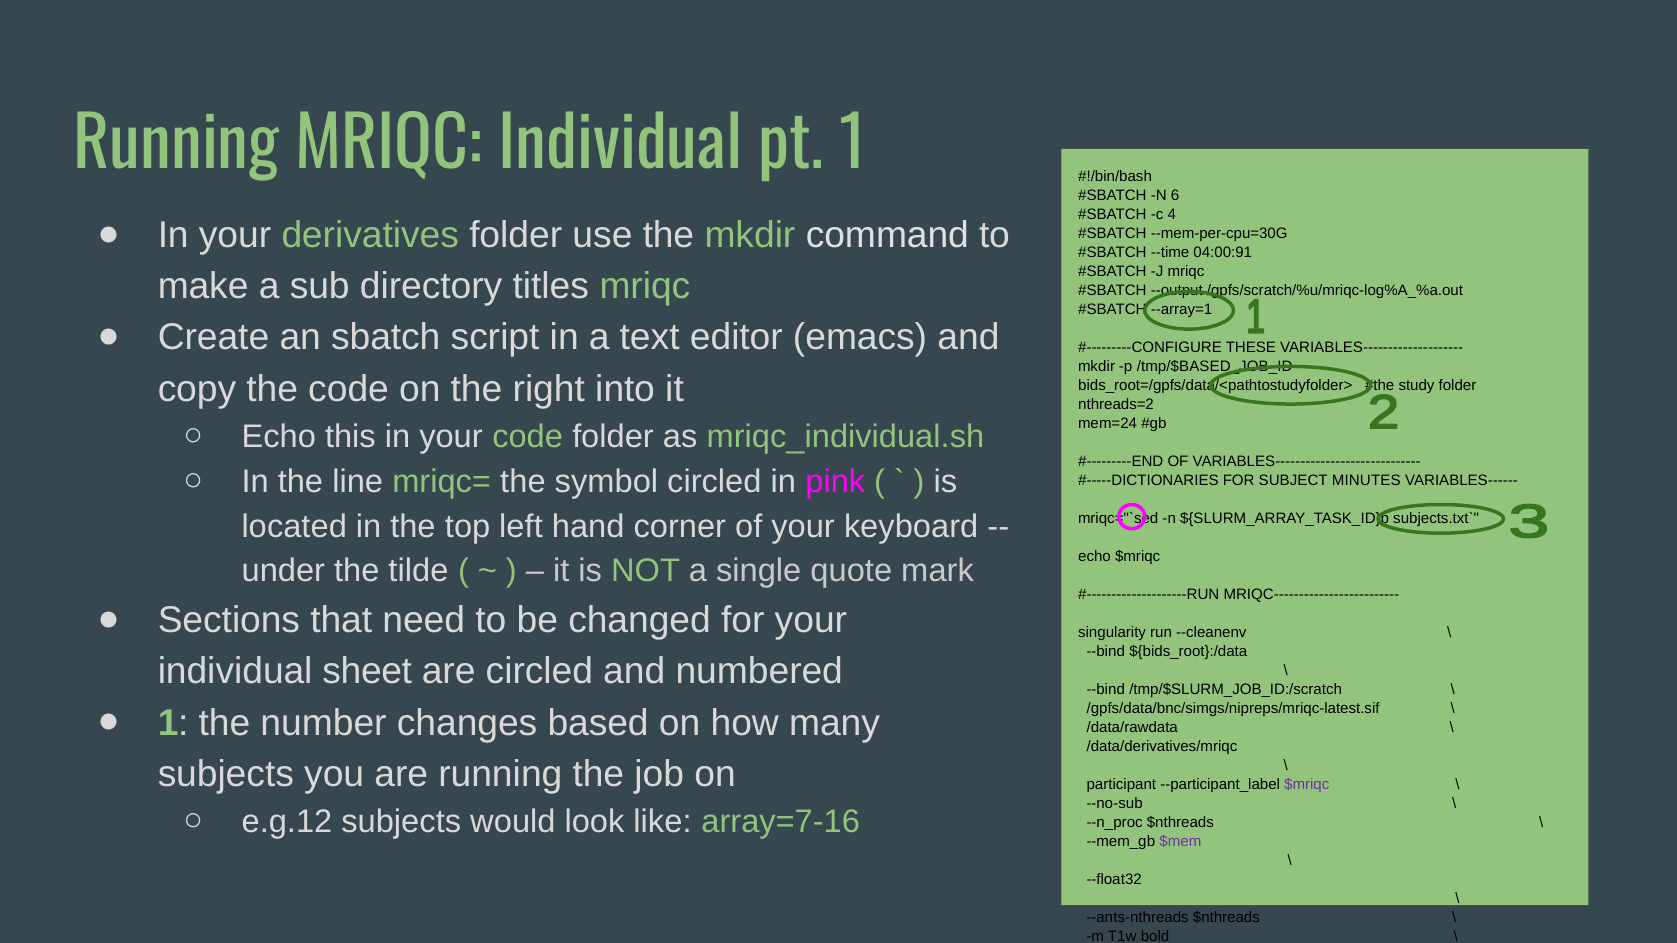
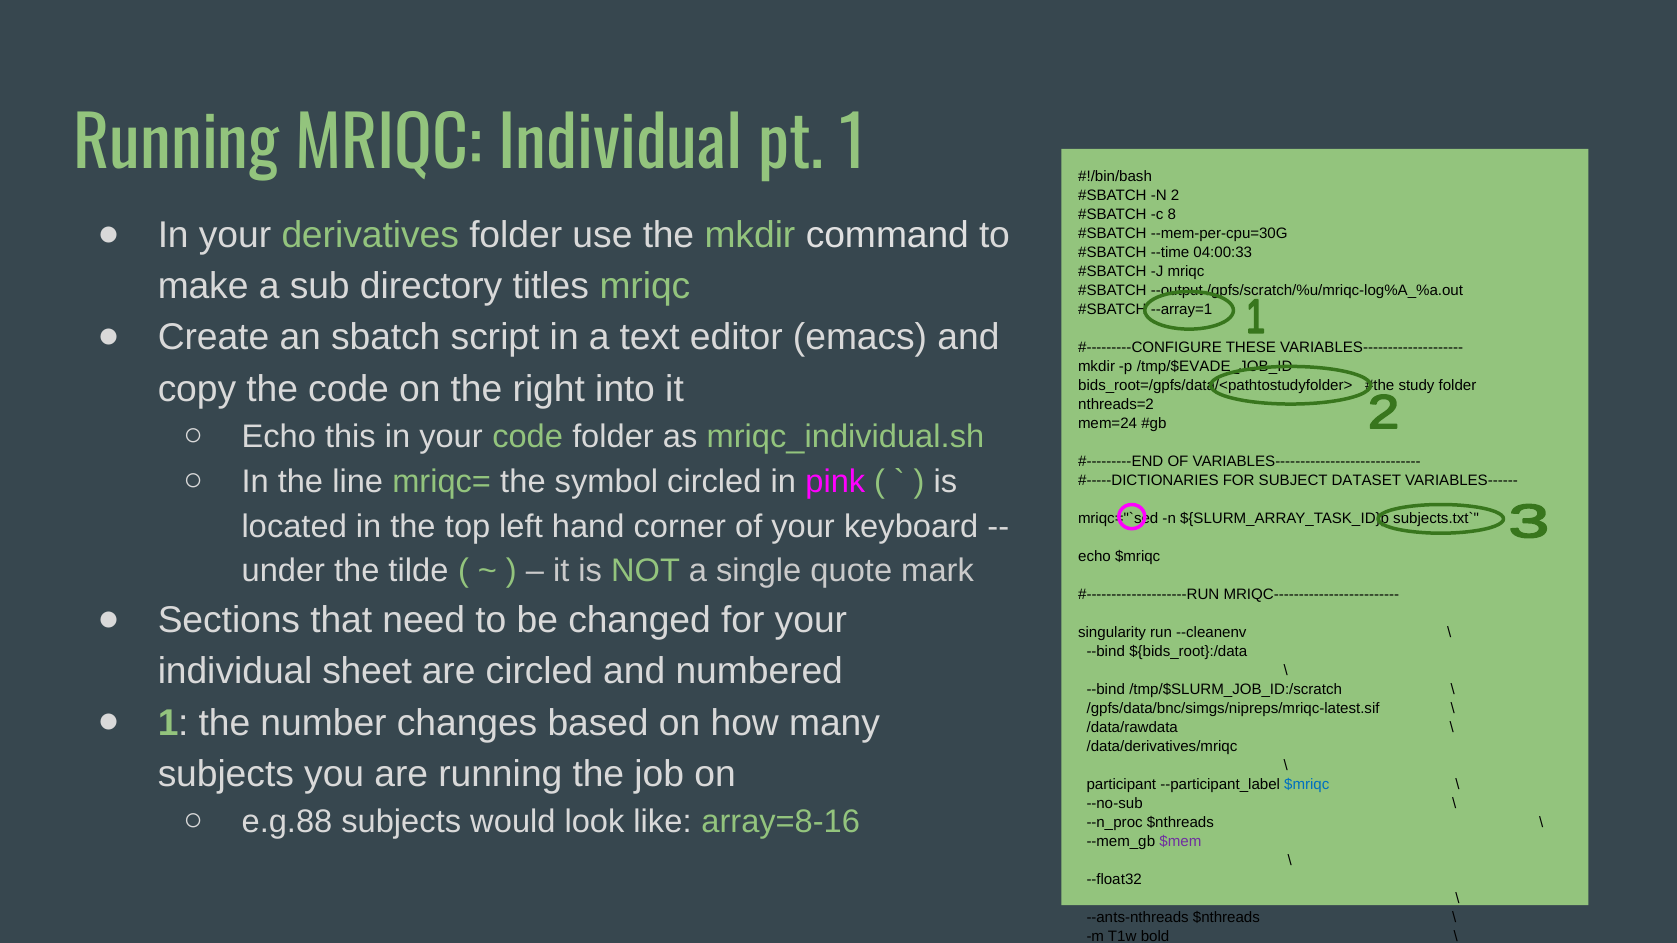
6: 6 -> 2 (1175, 196)
4: 4 -> 8 (1172, 215)
04:00:91: 04:00:91 -> 04:00:33 (1223, 253)
/tmp/$BASED_JOB_ID: /tmp/$BASED_JOB_ID -> /tmp/$EVADE_JOB_ID (1215, 367)
MINUTES: MINUTES -> DATASET (1366, 481)
$mriqc colour: purple -> blue (1307, 785)
e.g.12: e.g.12 -> e.g.88 (287, 822)
array=7-16: array=7-16 -> array=8-16 (781, 822)
